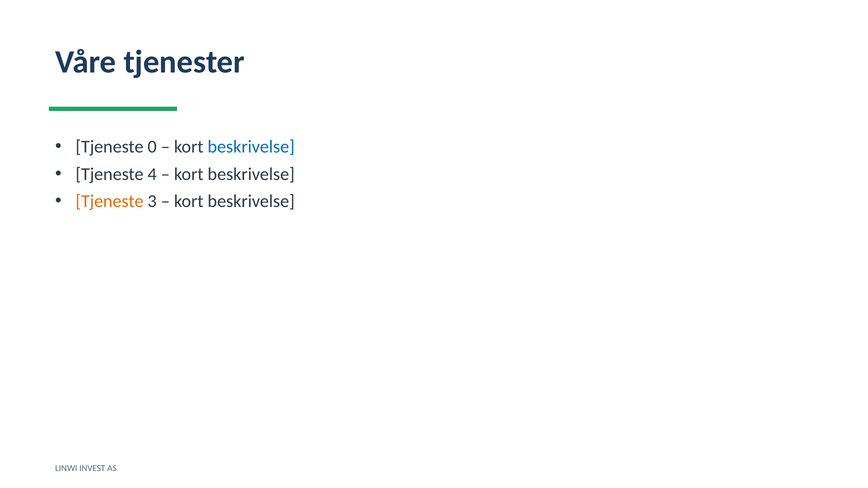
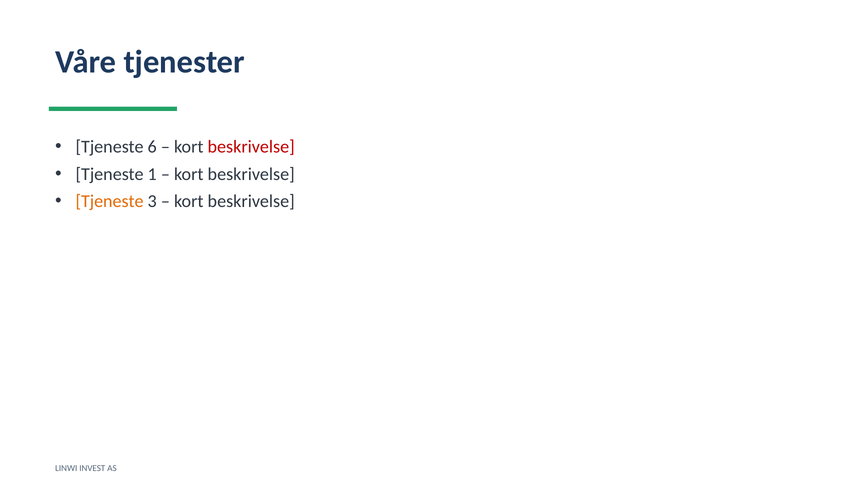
0: 0 -> 6 (152, 147)
beskrivelse colour: blue -> red (251, 147)
4: 4 -> 1 (152, 174)
